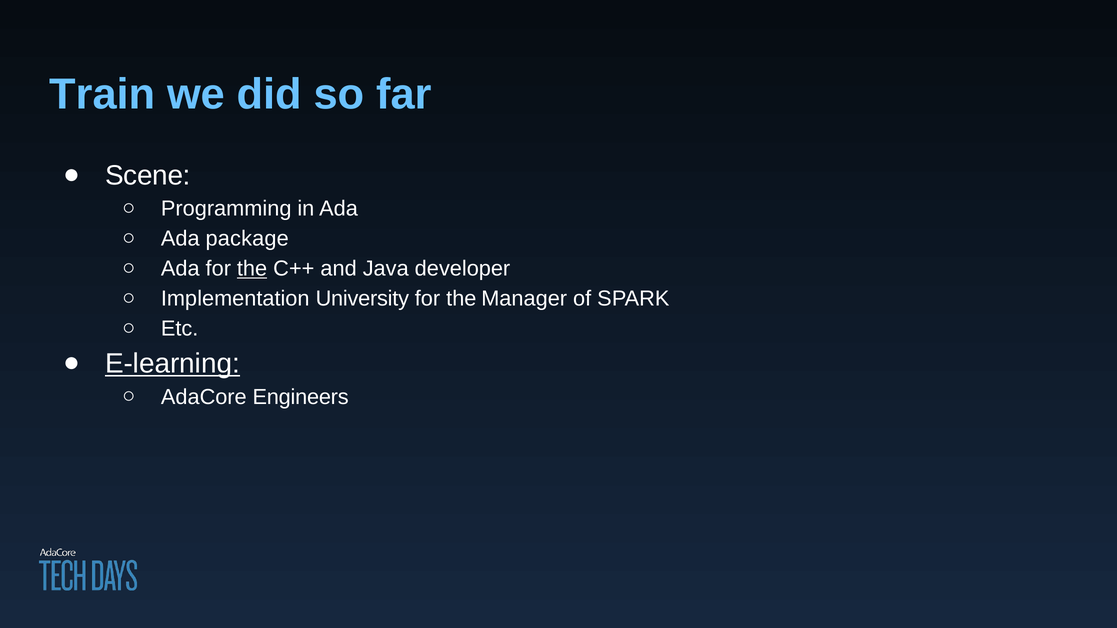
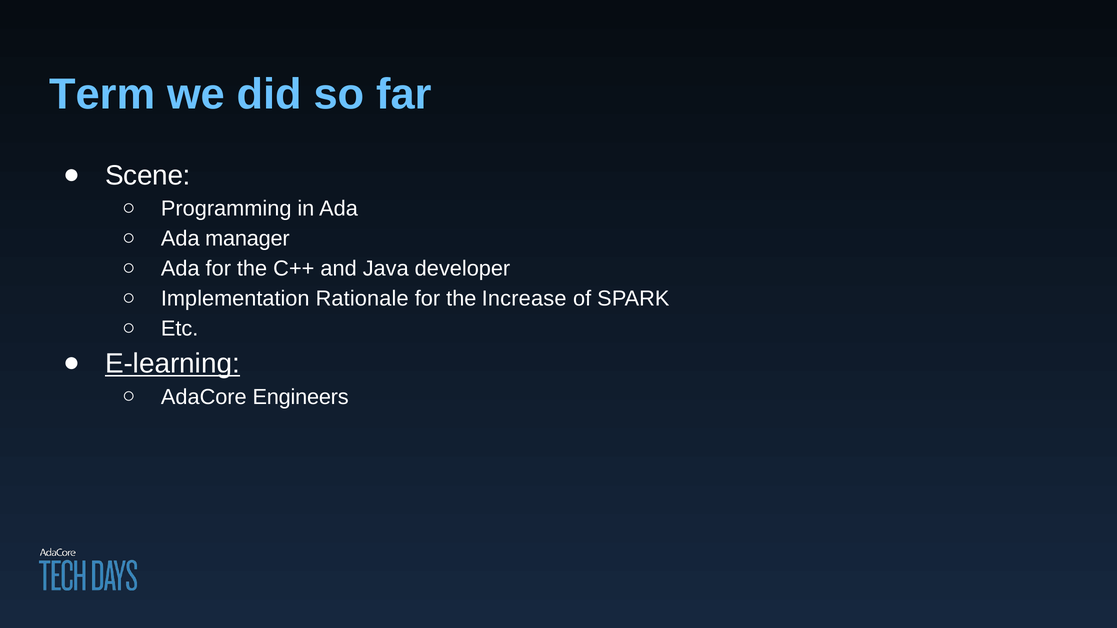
Train: Train -> Term (102, 95)
package: package -> manager (247, 239)
the underline: present -> none (252, 269)
University: University -> Rationale (362, 299)
Manager: Manager -> Increase (524, 299)
